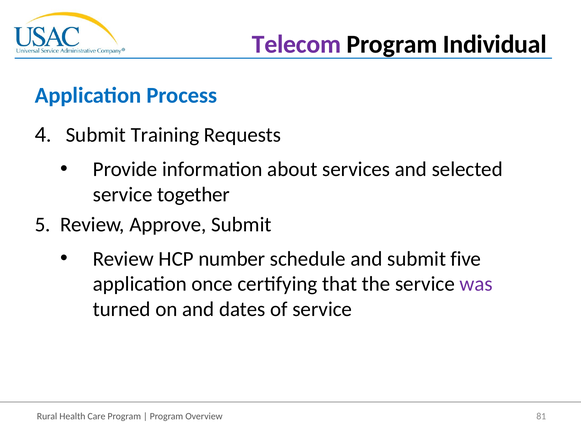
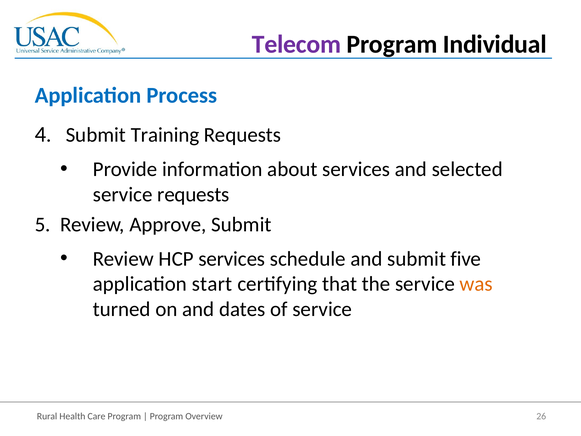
service together: together -> requests (193, 194)
HCP number: number -> services (232, 259)
once: once -> start (212, 284)
was colour: purple -> orange (476, 284)
81: 81 -> 26 (541, 416)
